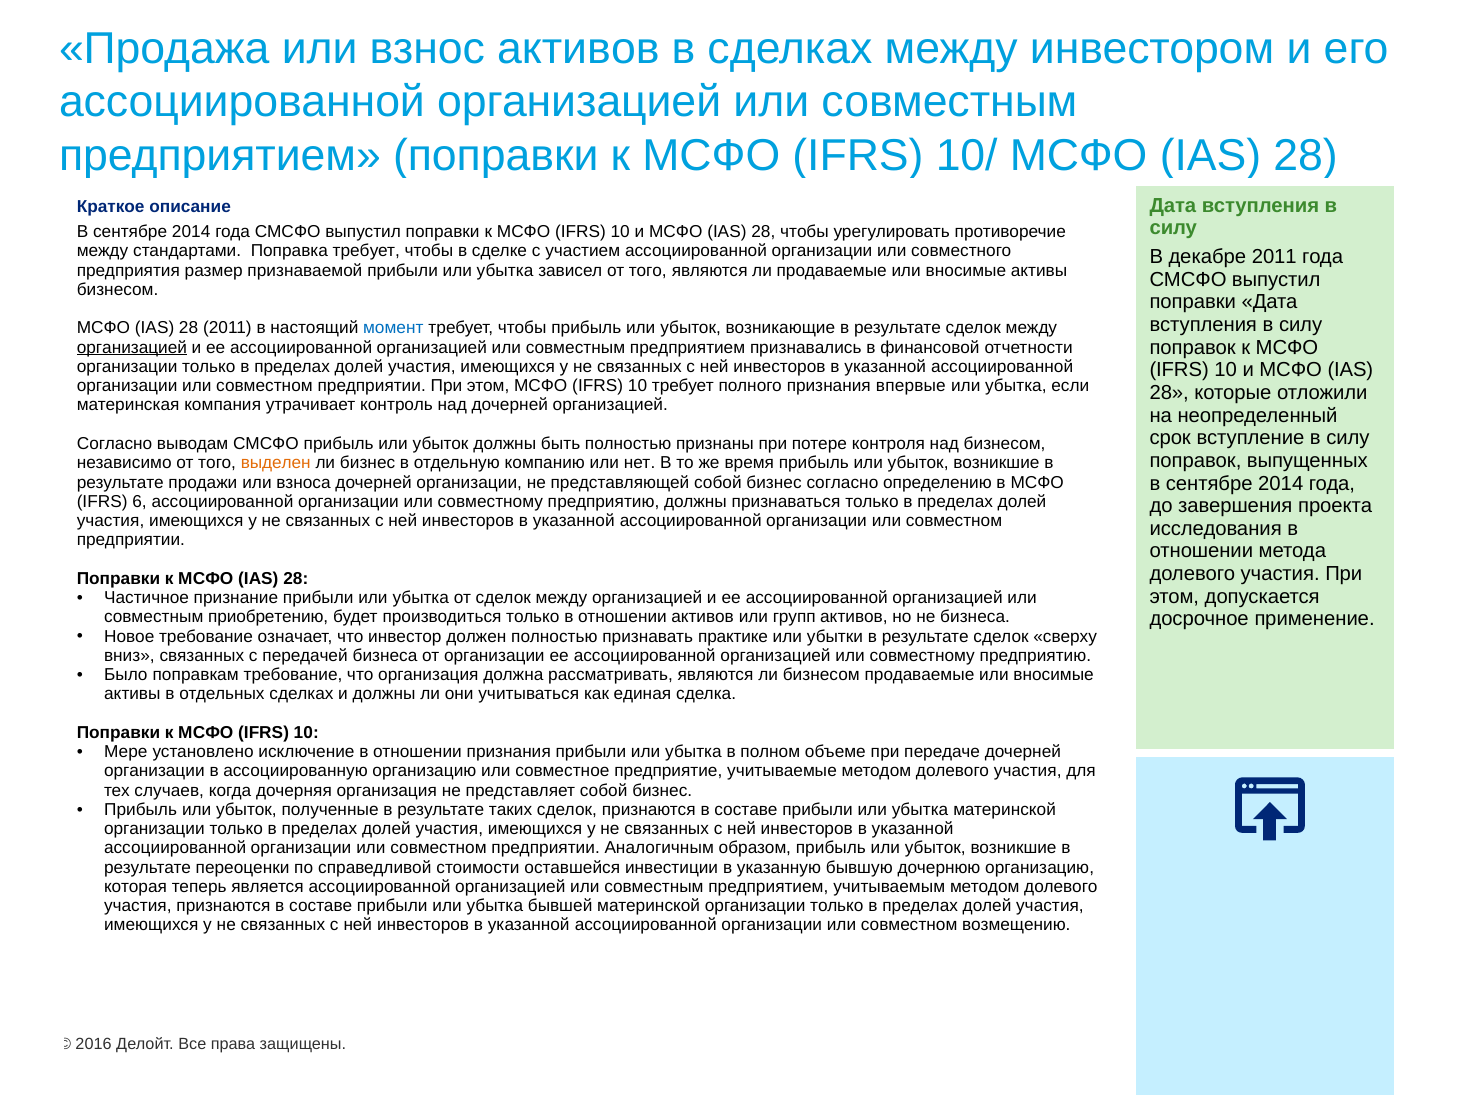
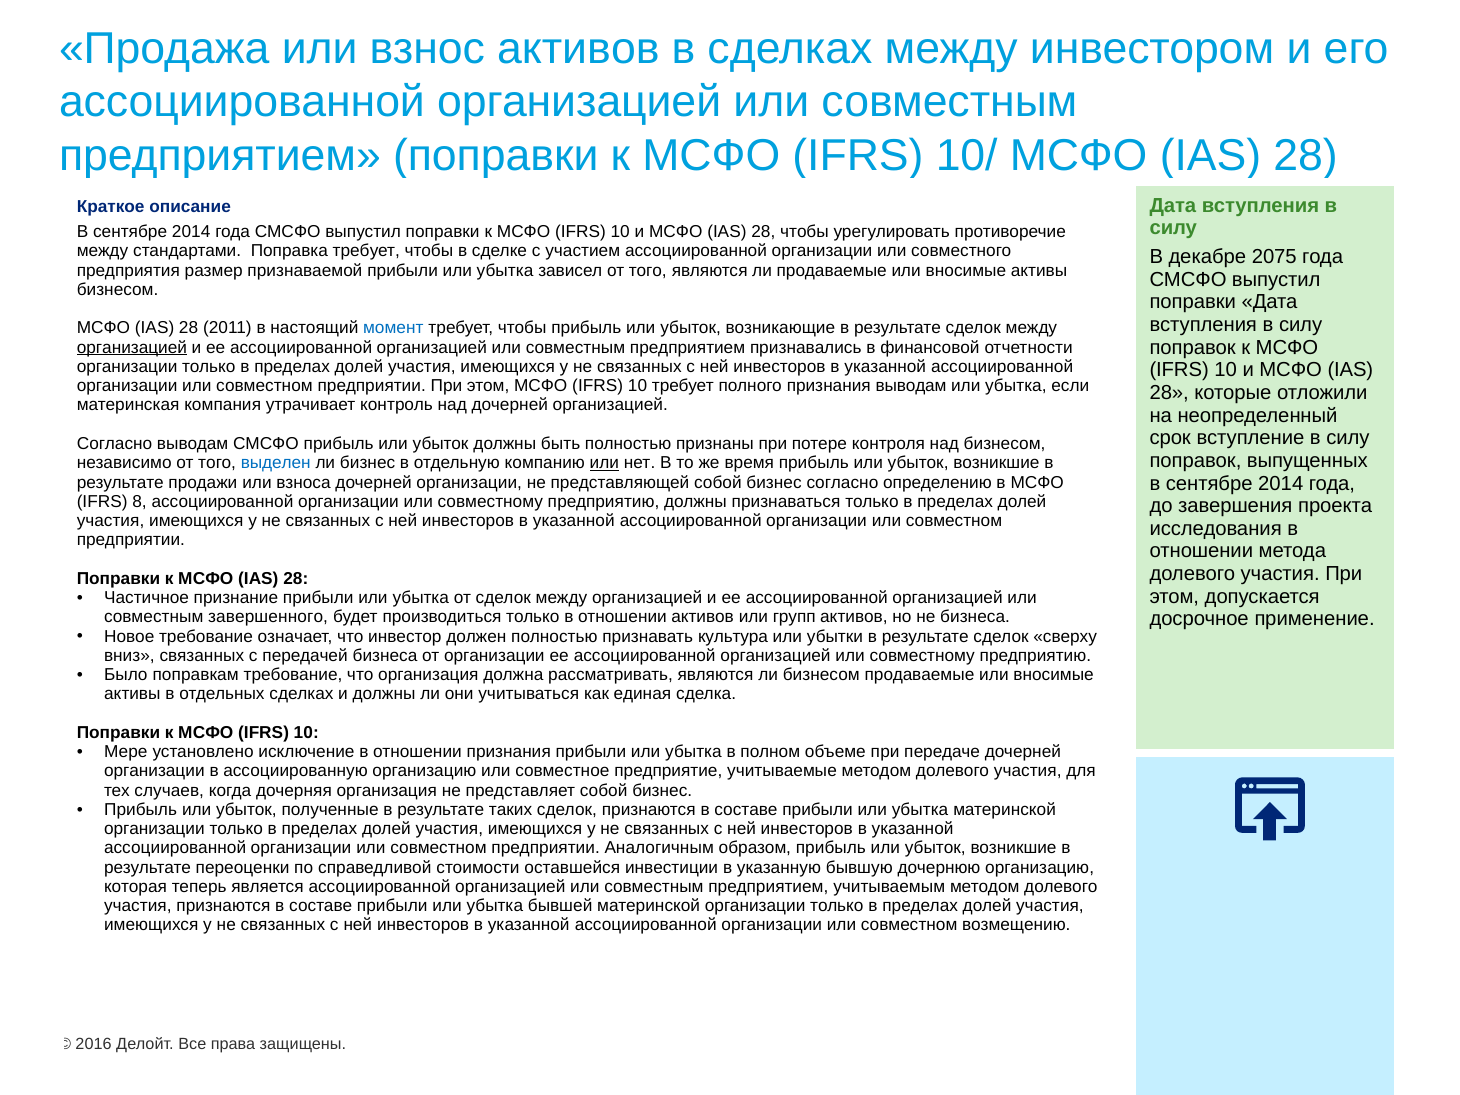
декабре 2011: 2011 -> 2075 (1274, 257)
признания впервые: впервые -> выводам (911, 386)
выделен colour: orange -> blue (276, 463)
или underline: none -> present (604, 463)
6: 6 -> 8 (140, 502)
приобретению: приобретению -> завершенного (268, 617)
практике: практике -> культура (733, 636)
